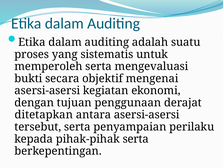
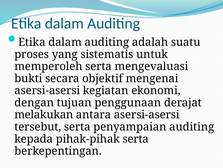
ditetapkan: ditetapkan -> melakukan (44, 114)
penyampaian perilaku: perilaku -> auditing (192, 126)
